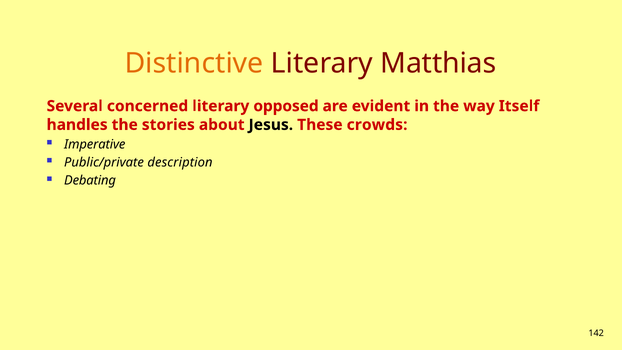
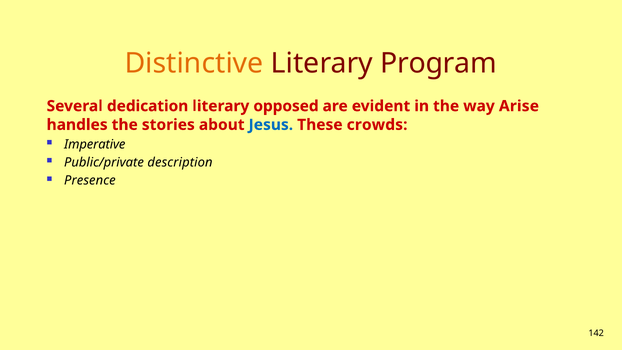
Matthias: Matthias -> Program (438, 63)
concerned: concerned -> dedication (148, 106)
Itself: Itself -> Arise (519, 106)
Jesus colour: black -> blue (271, 125)
Debating: Debating -> Presence (90, 181)
